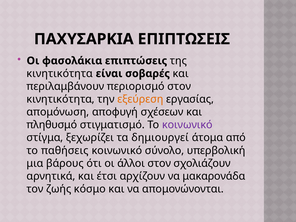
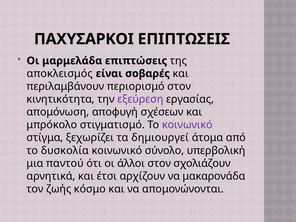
ΠΑΧΥΣΑΡΚΙΑ: ΠΑΧΥΣΑΡΚΙΑ -> ΠΑΧΥΣΑΡΚΟΙ (84, 39)
φασολάκια: φασολάκια -> μαρμελάδα (72, 61)
κινητικότητα: κινητικότητα -> αποκλεισμός (60, 74)
εξεύρεση colour: orange -> purple (140, 99)
πληθυσμό: πληθυσμό -> μπρόκολο (52, 125)
παθήσεις: παθήσεις -> δυσκολία (65, 150)
βάρους: βάρους -> παντού (65, 163)
